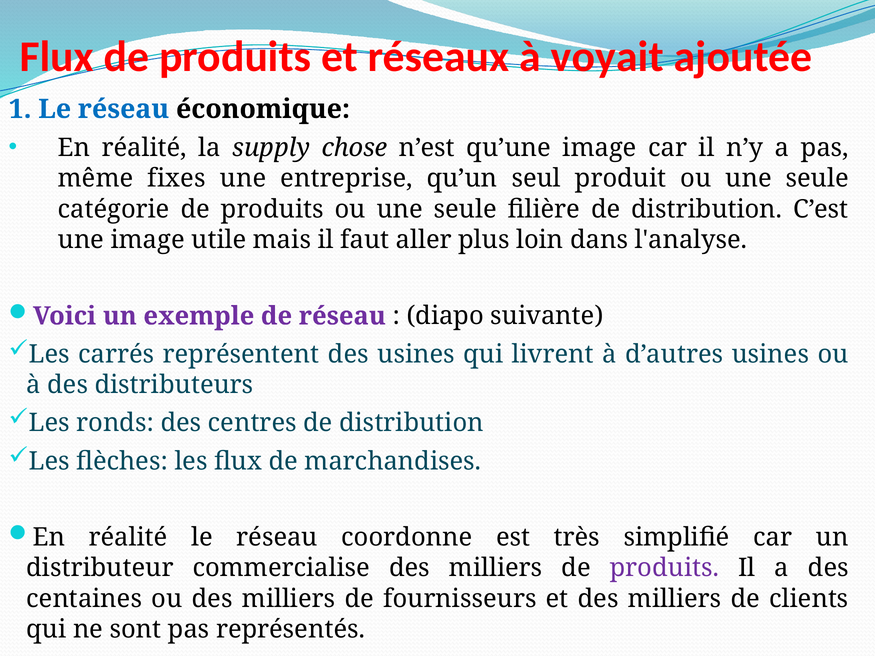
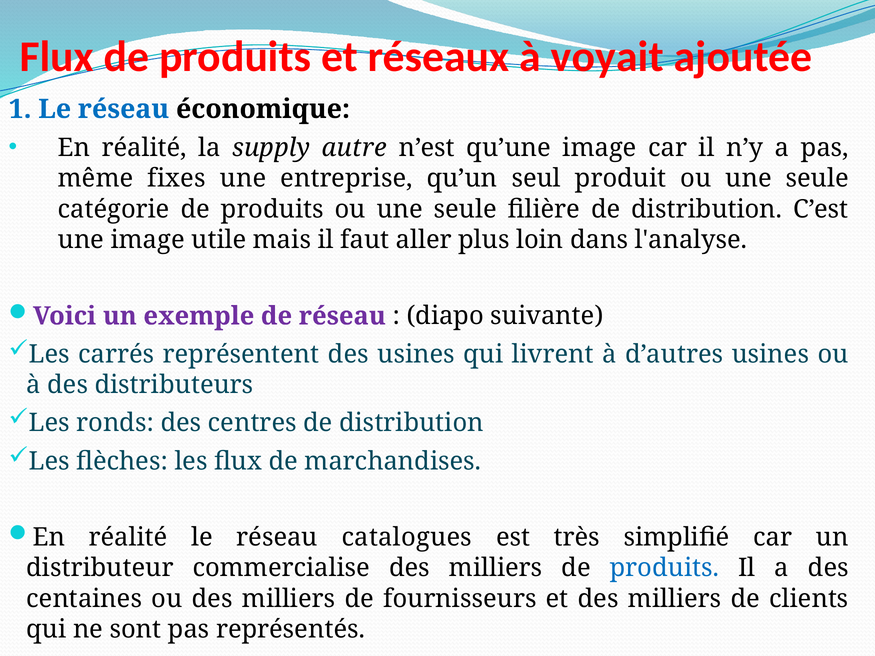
chose: chose -> autre (354, 148)
coordonne: coordonne -> catalogues (407, 538)
produits colour: purple -> blue (664, 568)
